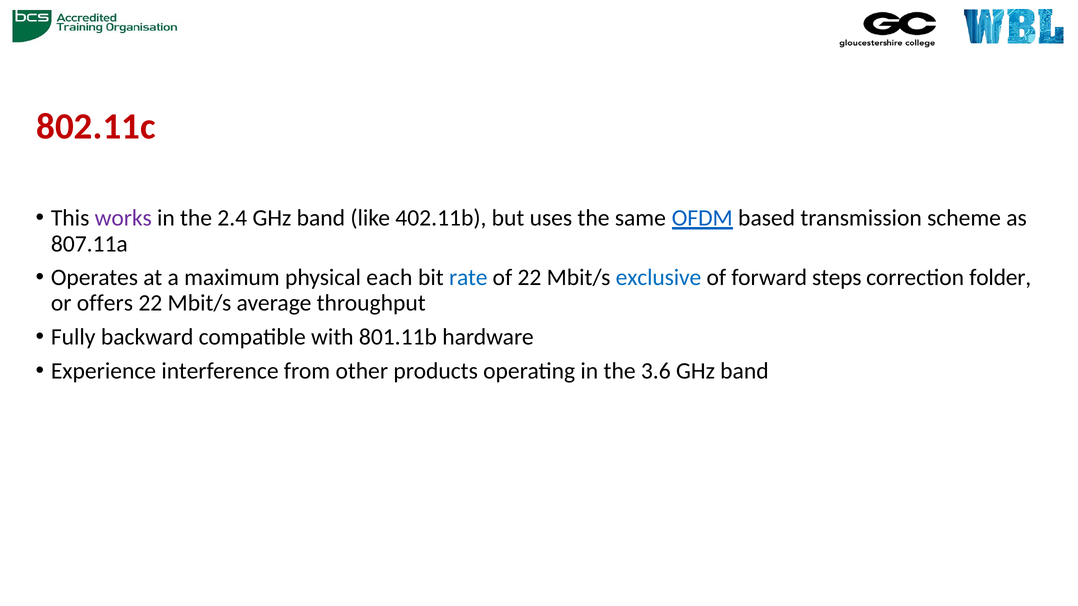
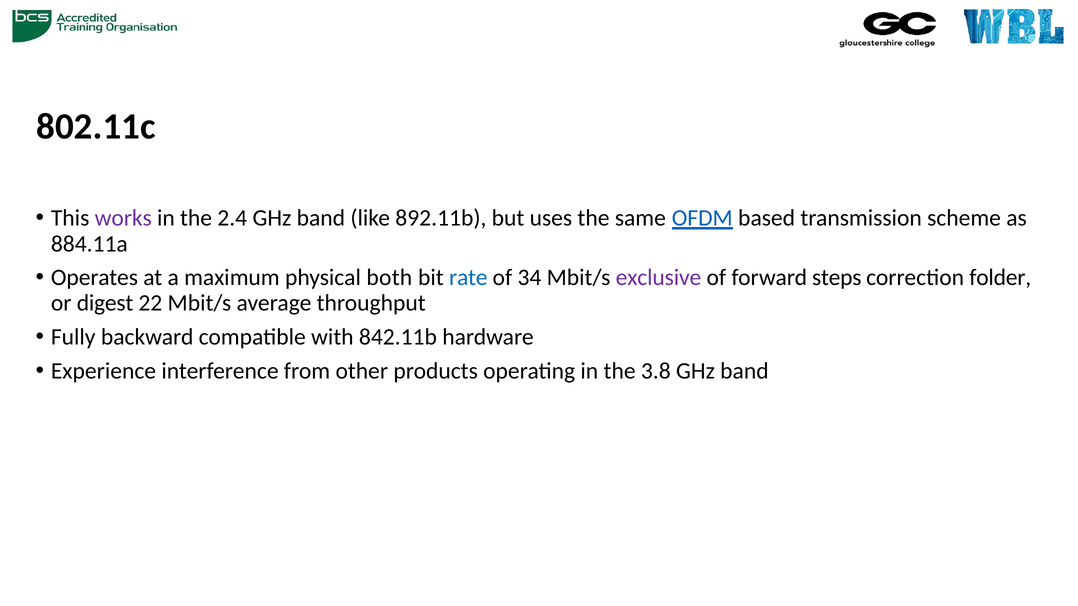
802.11c colour: red -> black (96, 126)
402.11b: 402.11b -> 892.11b (441, 218)
807.11a: 807.11a -> 884.11a (89, 244)
each: each -> both (389, 278)
of 22: 22 -> 34 (529, 278)
exclusive colour: blue -> purple (658, 278)
offers: offers -> digest (105, 303)
801.11b: 801.11b -> 842.11b (398, 337)
3.6: 3.6 -> 3.8 (656, 371)
